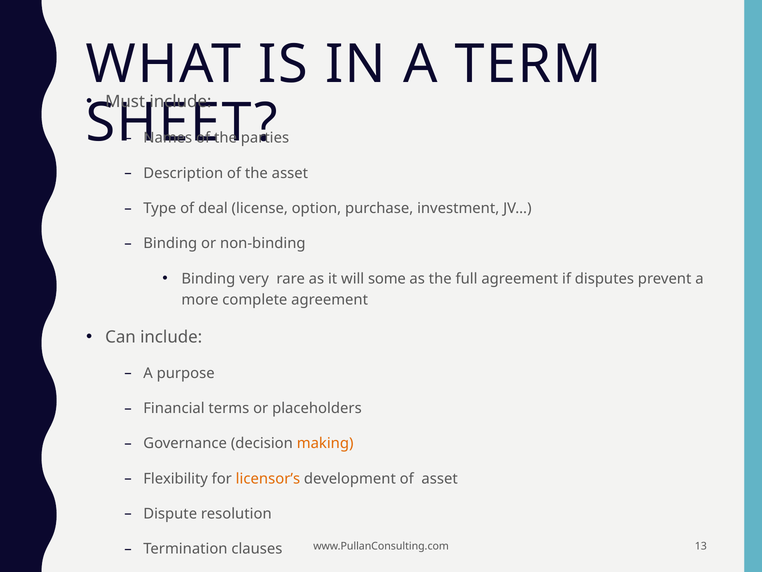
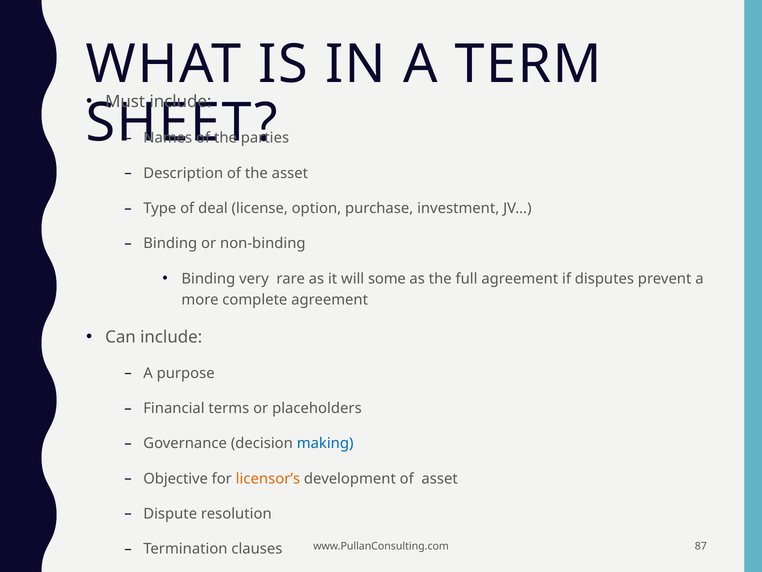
making colour: orange -> blue (325, 443)
Flexibility: Flexibility -> Objective (176, 478)
13: 13 -> 87 (701, 546)
